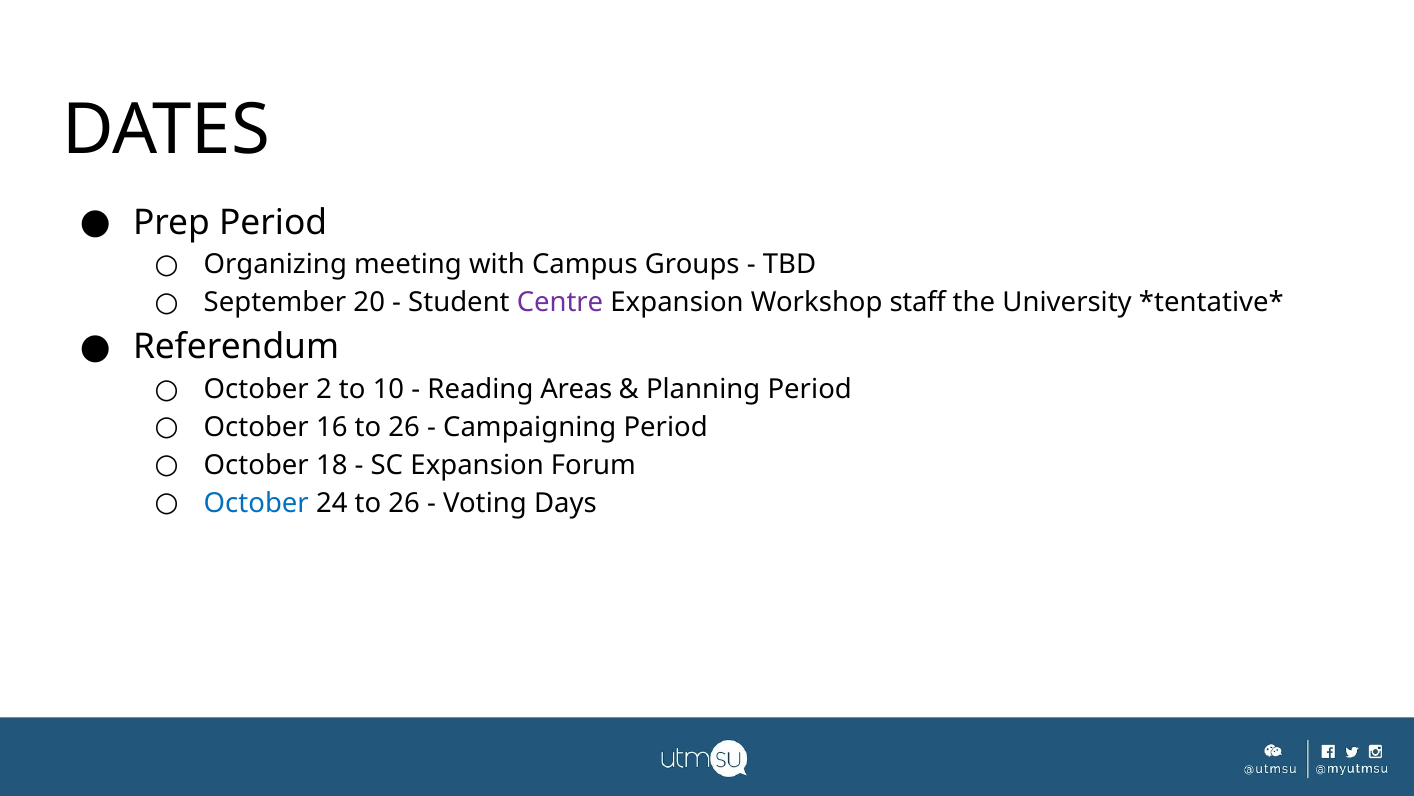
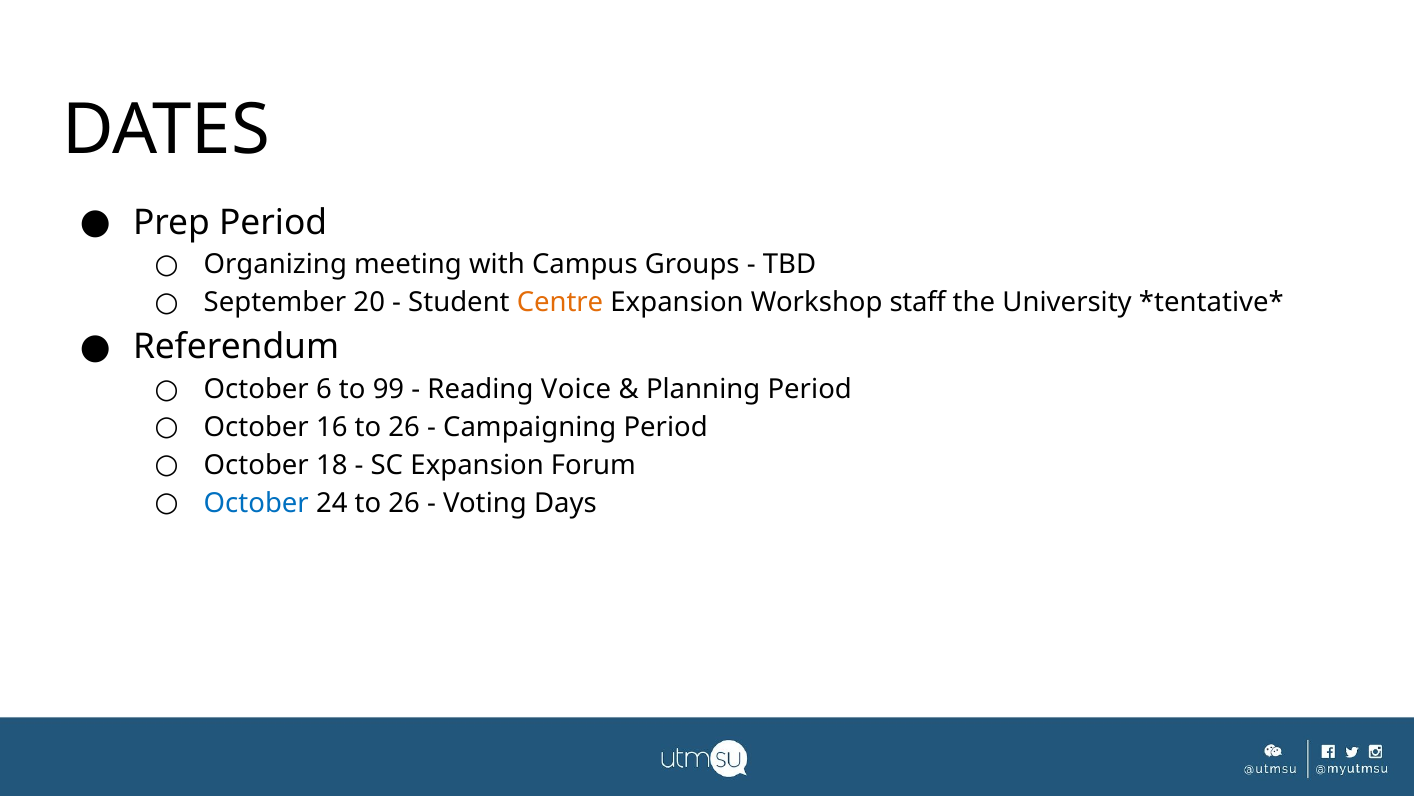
Centre colour: purple -> orange (560, 302)
2: 2 -> 6 (324, 389)
10: 10 -> 99 (388, 389)
Areas: Areas -> Voice (576, 389)
